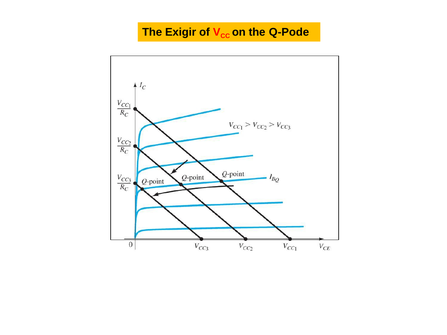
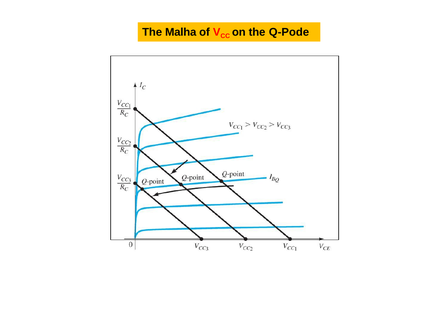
Exigir: Exigir -> Malha (181, 32)
